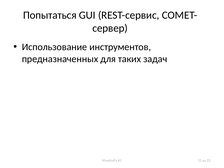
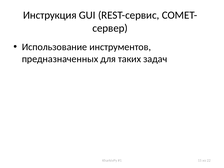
Попытаться: Попытаться -> Инструкция (50, 15)
